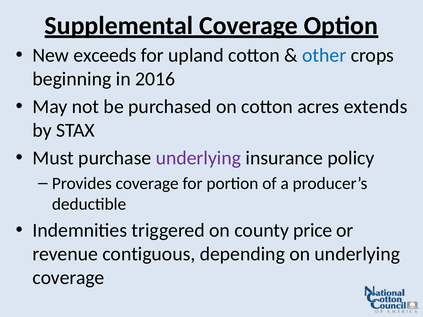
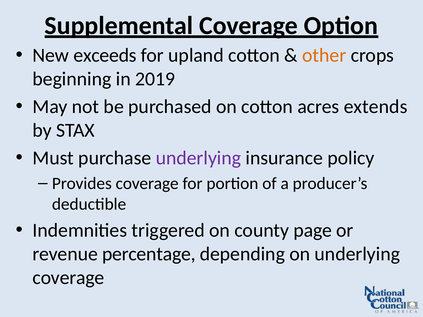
other colour: blue -> orange (324, 56)
2016: 2016 -> 2019 (155, 79)
price: price -> page (313, 231)
contiguous: contiguous -> percentage (149, 254)
